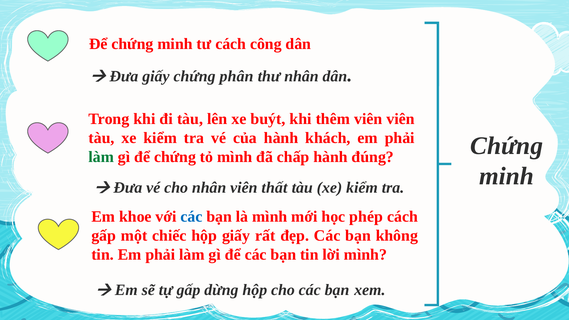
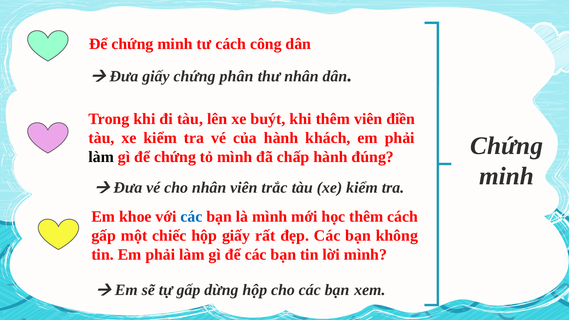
viên viên: viên -> điền (401, 119)
làm colour: green -> black (101, 157)
thất: thất -> trắc (274, 188)
học phép: phép -> thêm (366, 217)
